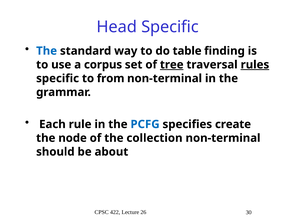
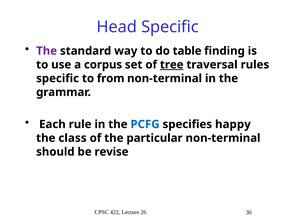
The colour: blue -> purple (47, 51)
rules underline: present -> none (255, 65)
create: create -> happy (233, 124)
node: node -> class (72, 138)
collection: collection -> particular (155, 138)
about: about -> revise (112, 152)
